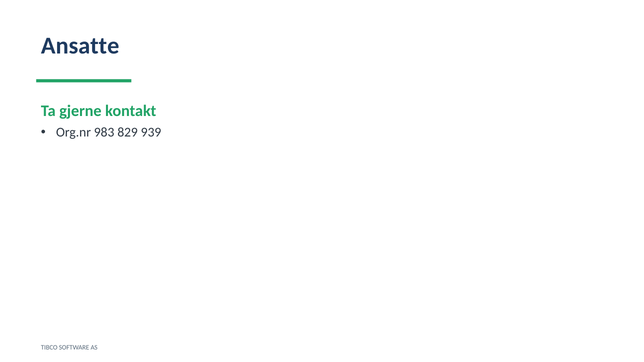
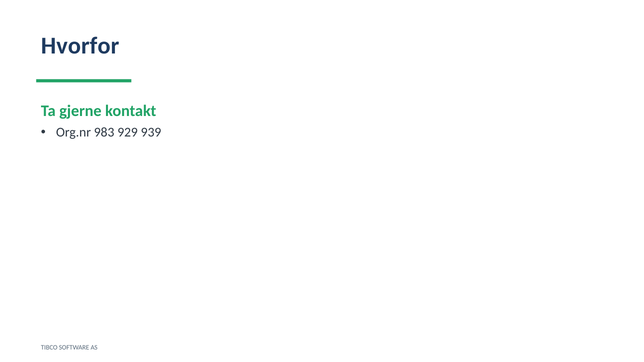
Ansatte: Ansatte -> Hvorfor (80, 46)
829: 829 -> 929 (128, 132)
